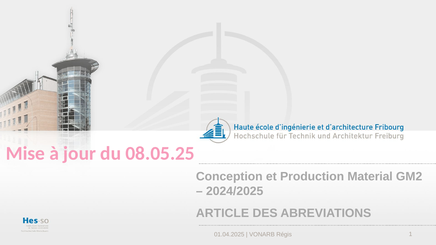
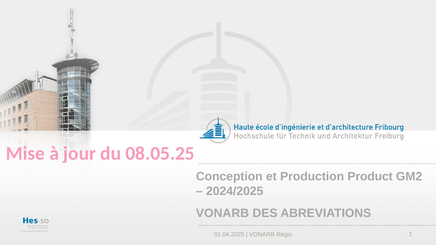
Material: Material -> Product (370, 177)
ARTICLE: ARTICLE -> VONARB (223, 213)
